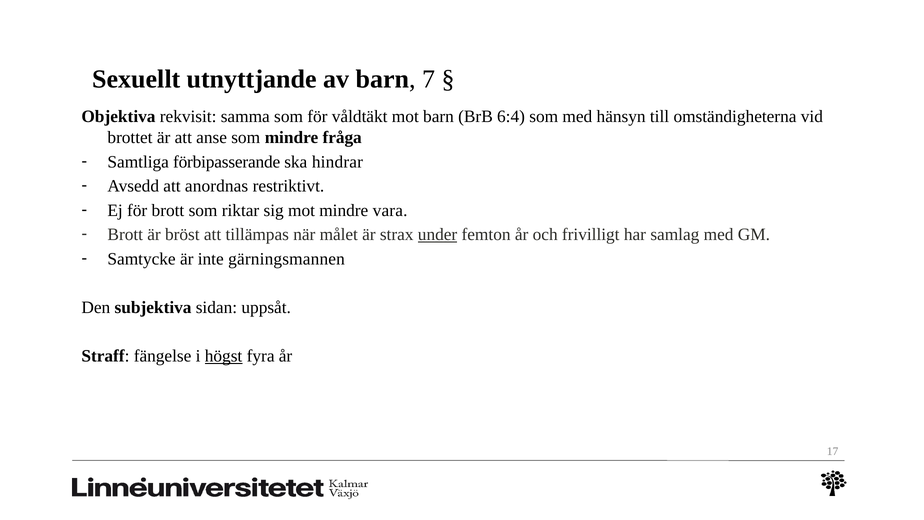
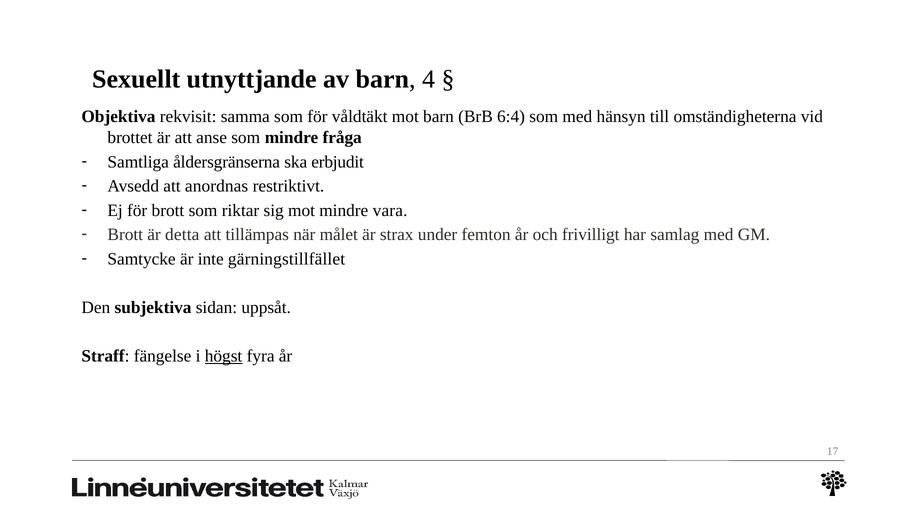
7: 7 -> 4 (429, 79)
förbipasserande: förbipasserande -> åldersgränserna (227, 162)
hindrar: hindrar -> erbjudit (338, 162)
bröst: bröst -> detta (182, 234)
under underline: present -> none (438, 234)
gärningsmannen: gärningsmannen -> gärningstillfället (287, 259)
